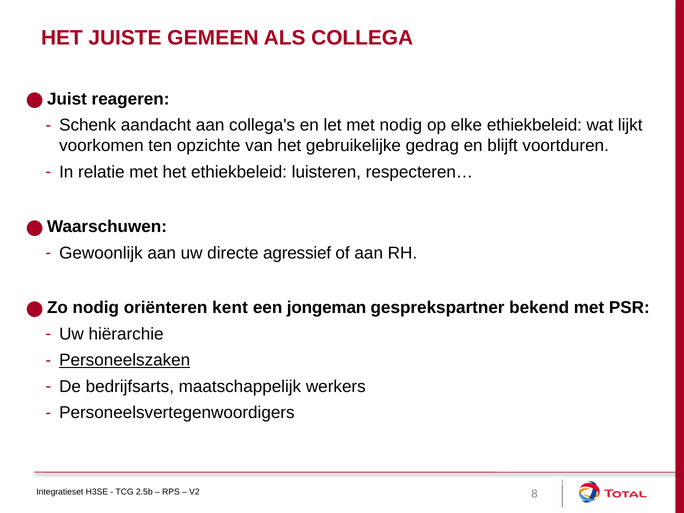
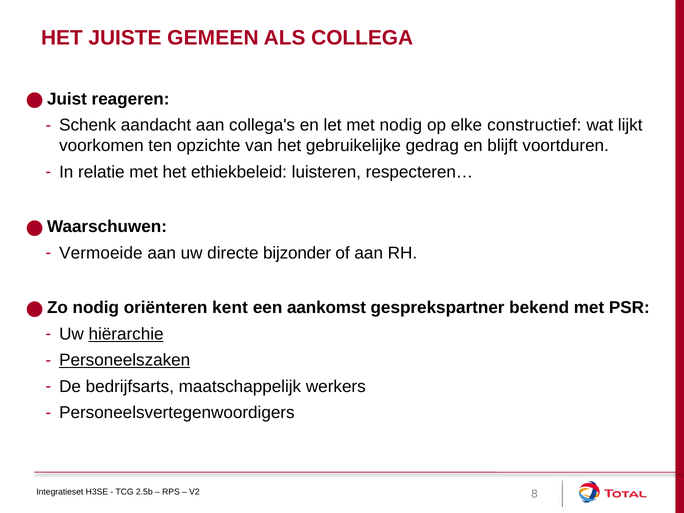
elke ethiekbeleid: ethiekbeleid -> constructief (534, 125)
Gewoonlijk: Gewoonlijk -> Vermoeide (101, 253)
agressief: agressief -> bijzonder (297, 253)
jongeman: jongeman -> aankomst (327, 308)
hiërarchie underline: none -> present (126, 334)
